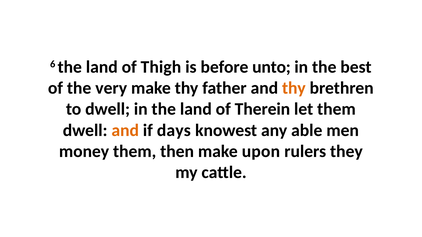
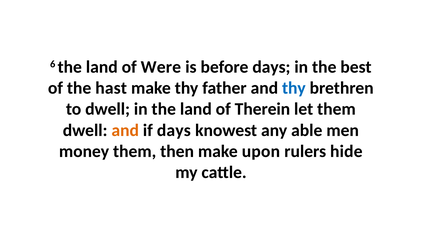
Thigh: Thigh -> Were (161, 67)
before unto: unto -> days (271, 67)
very: very -> hast (111, 88)
thy colour: orange -> blue (294, 88)
they: they -> hide (346, 152)
